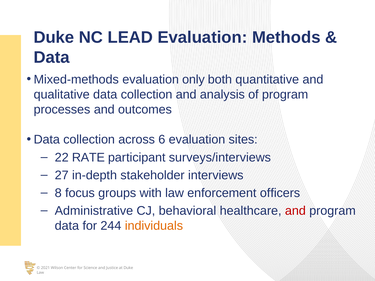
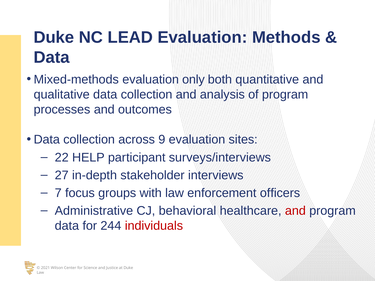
6: 6 -> 9 (162, 140)
RATE: RATE -> HELP (88, 158)
8: 8 -> 7 (58, 193)
individuals colour: orange -> red (154, 226)
